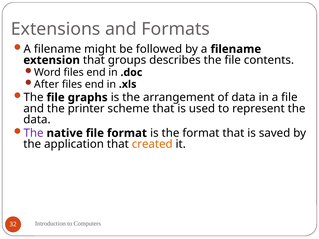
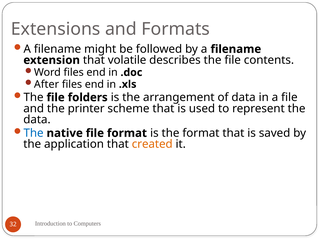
groups: groups -> volatile (127, 60)
graphs: graphs -> folders (88, 98)
The colour: purple -> blue (34, 133)
